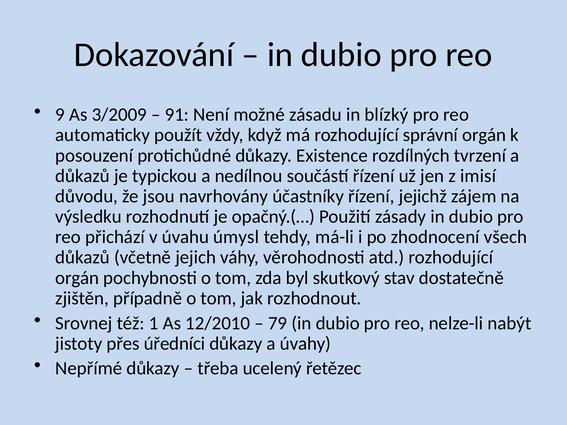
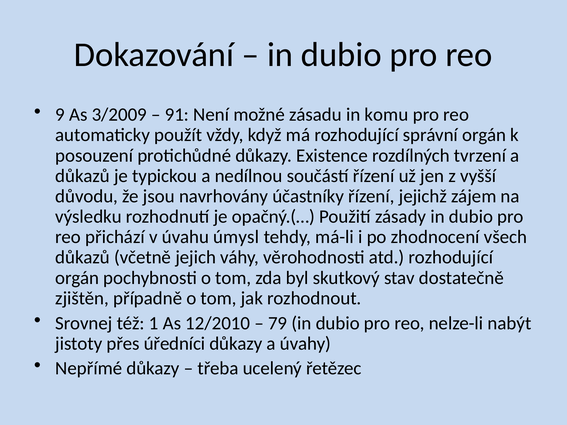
blízký: blízký -> komu (386, 115)
imisí: imisí -> vyšší (478, 176)
